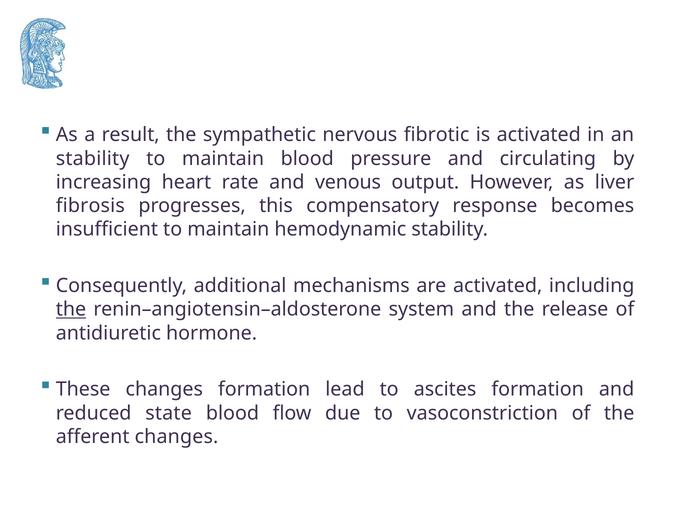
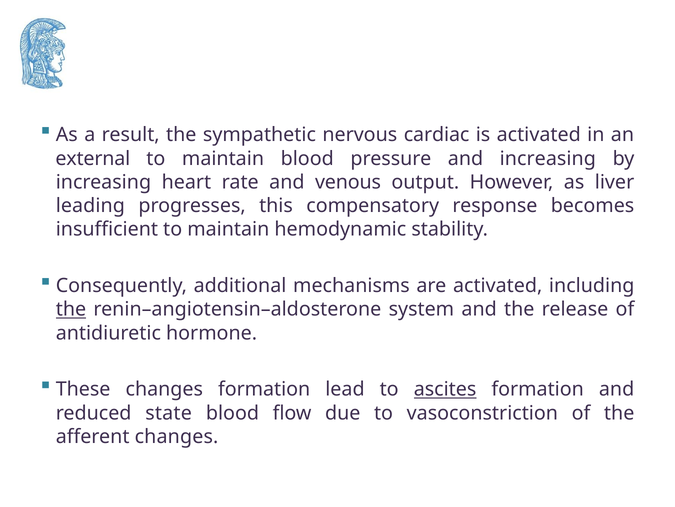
fibrotic: fibrotic -> cardiac (437, 135)
stability: stability -> external (93, 158)
and circulating: circulating -> increasing (548, 158)
fibrosis: fibrosis -> leading (90, 206)
ascites underline: none -> present (445, 389)
